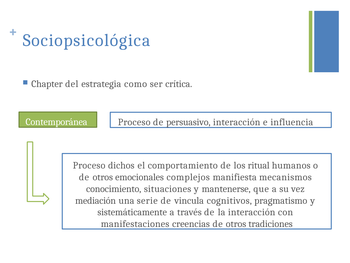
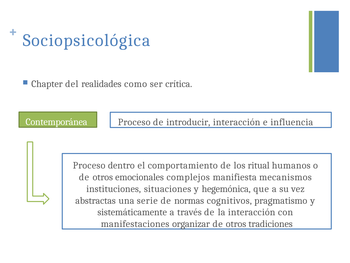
estrategia: estrategia -> realidades (101, 84)
persuasivo: persuasivo -> introducir (188, 122)
dichos: dichos -> dentro (121, 165)
conocimiento: conocimiento -> instituciones (114, 189)
mantenerse: mantenerse -> hegemónica (226, 189)
mediación: mediación -> abstractas (96, 200)
vincula: vincula -> normas (189, 200)
creencias: creencias -> organizar (191, 224)
